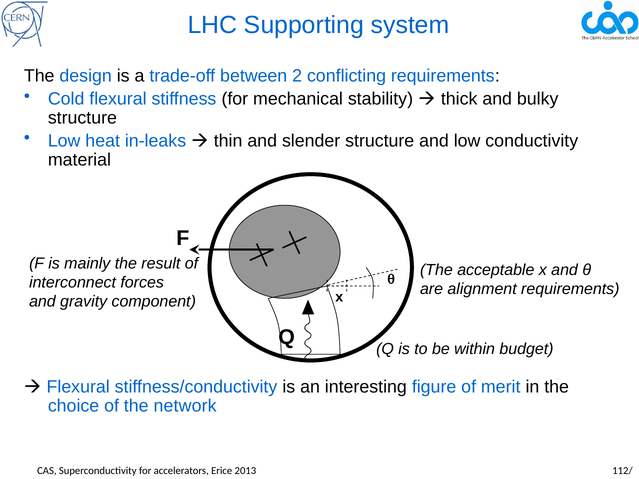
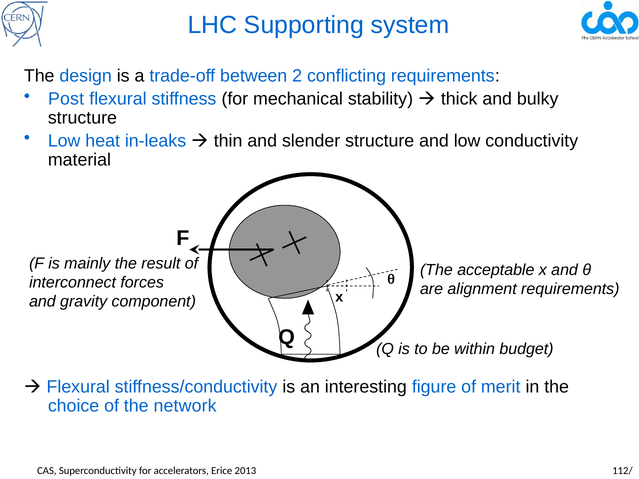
Cold: Cold -> Post (66, 99)
